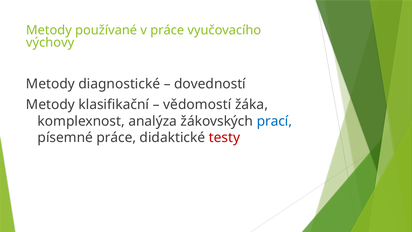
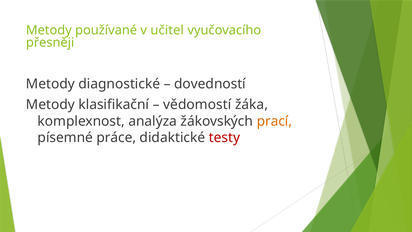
v práce: práce -> učitel (167, 30)
výchovy: výchovy -> přesněji (50, 43)
prací colour: blue -> orange (274, 121)
